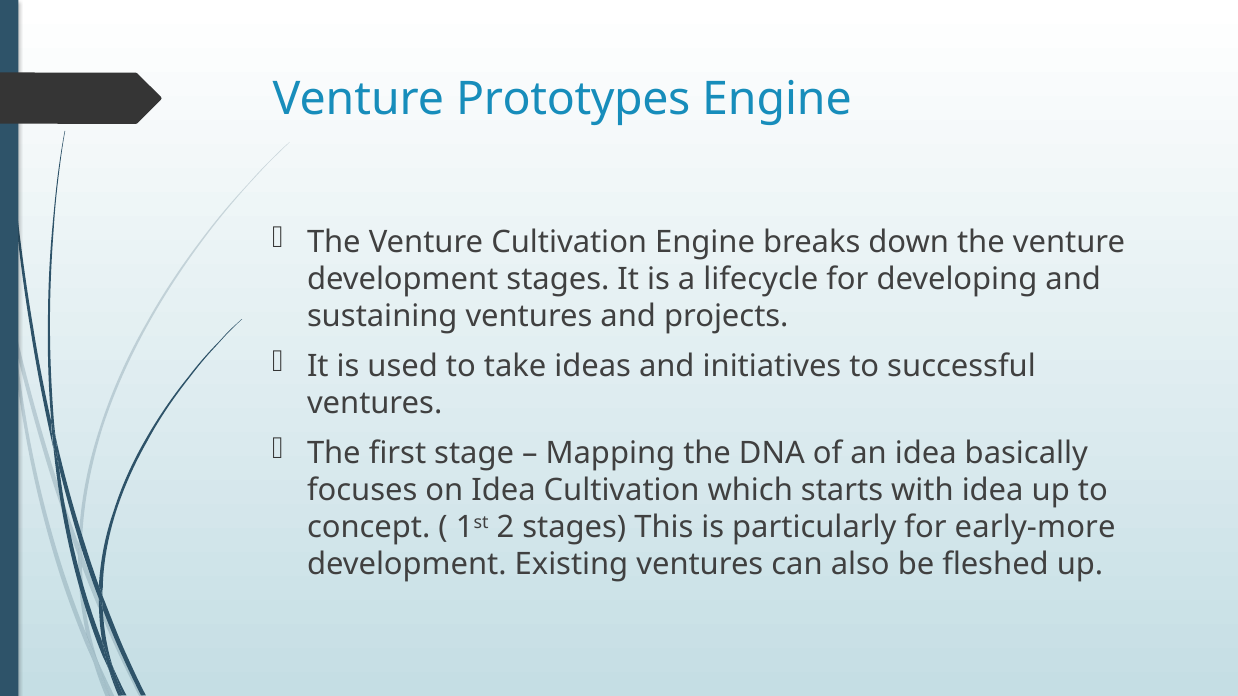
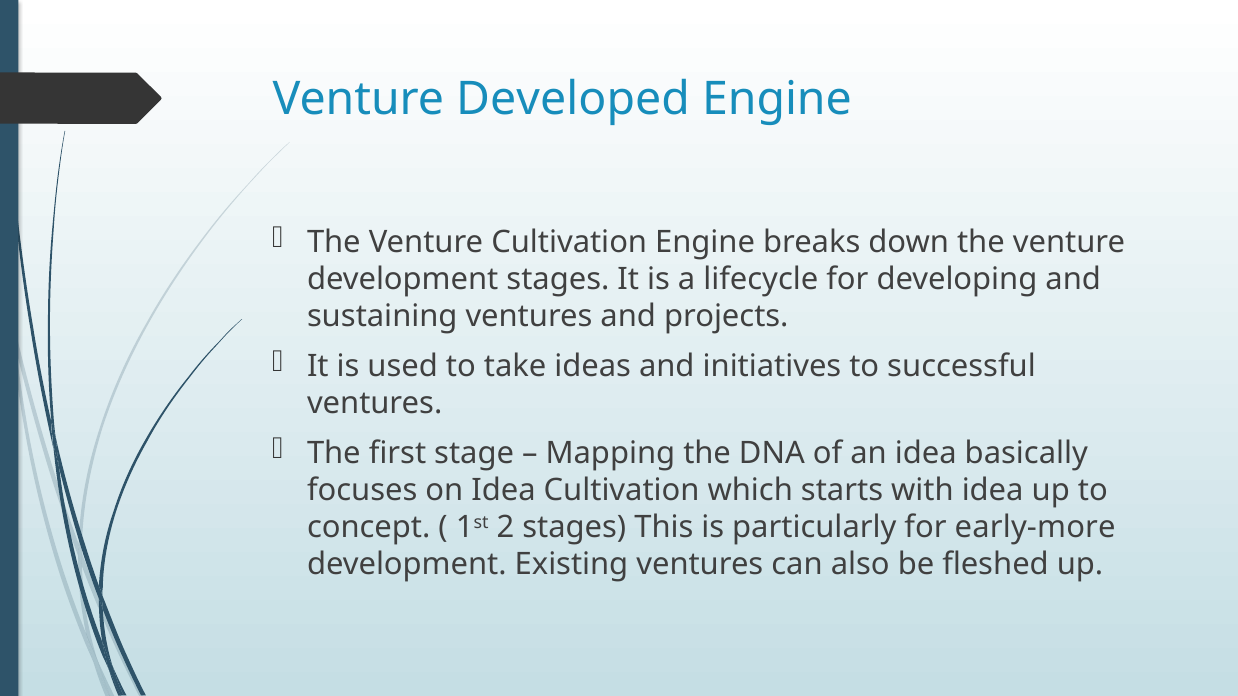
Prototypes: Prototypes -> Developed (573, 99)
